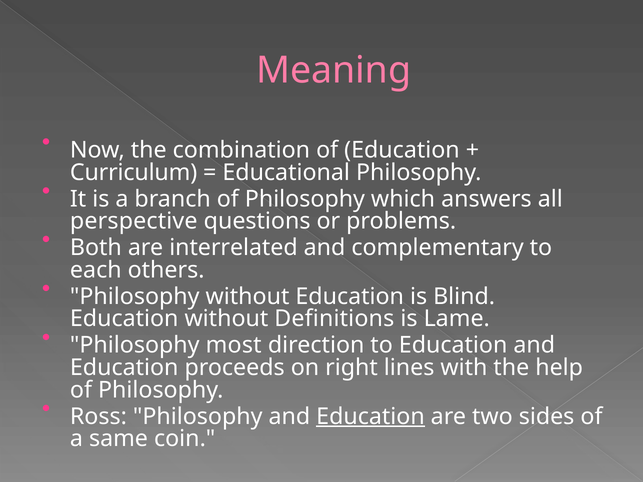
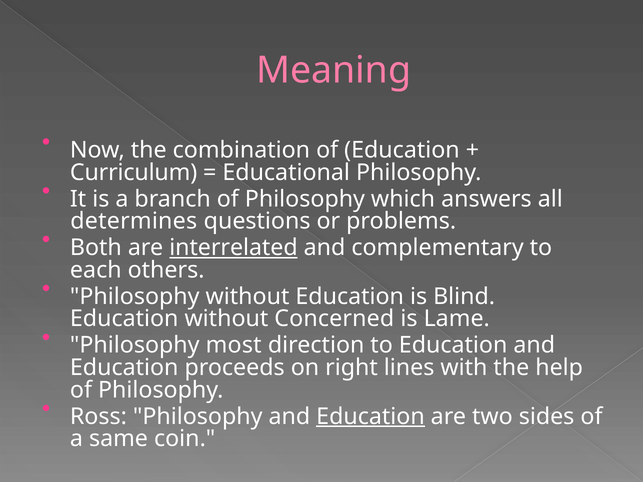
perspective: perspective -> determines (134, 221)
interrelated underline: none -> present (233, 248)
Definitions: Definitions -> Concerned (334, 319)
